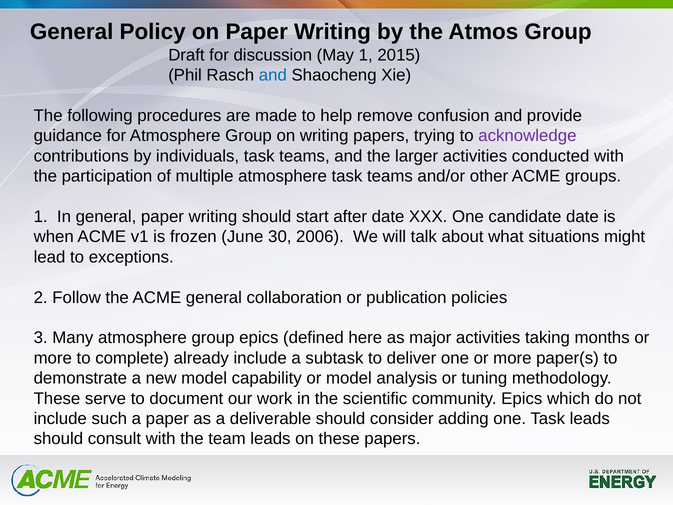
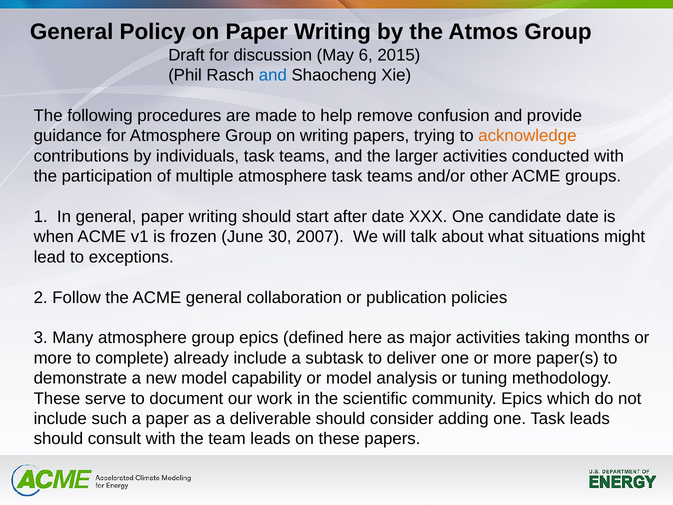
May 1: 1 -> 6 (366, 55)
acknowledge colour: purple -> orange (527, 136)
2006: 2006 -> 2007 (320, 237)
